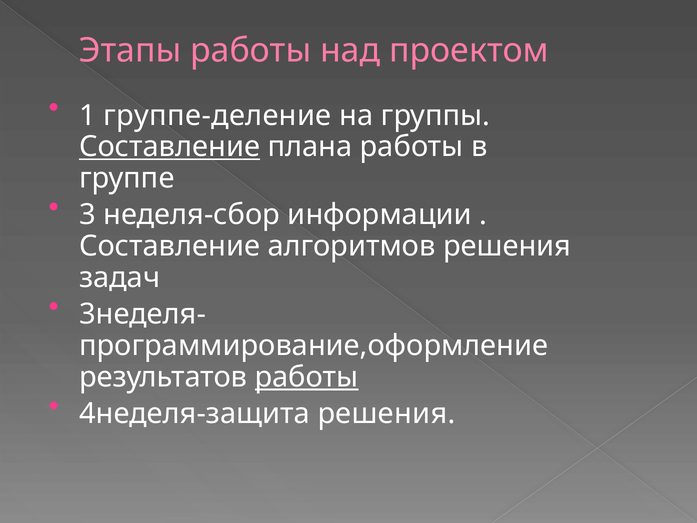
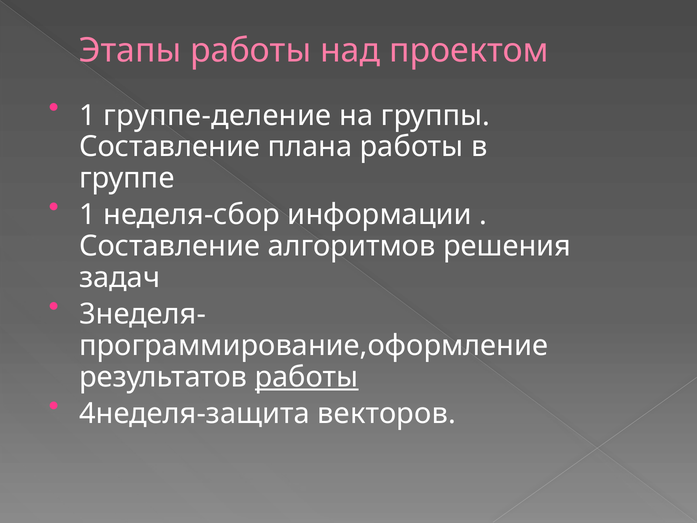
Составление underline: present -> none (170, 147)
3: 3 -> 1 (87, 215)
4неделя-защита решения: решения -> векторов (387, 413)
